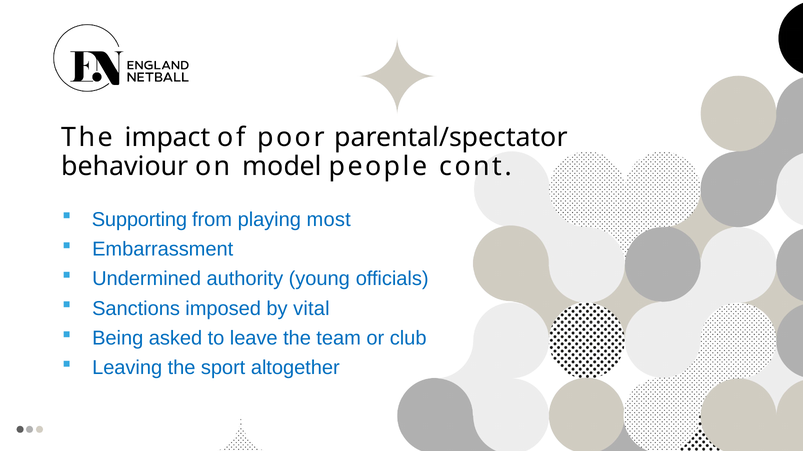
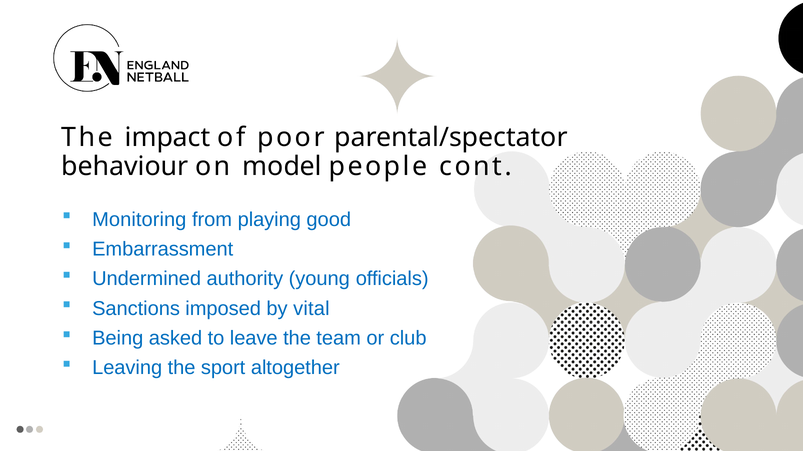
Supporting: Supporting -> Monitoring (139, 220)
most: most -> good (329, 220)
